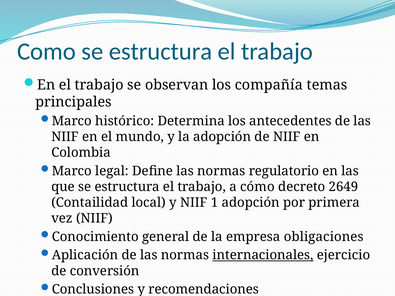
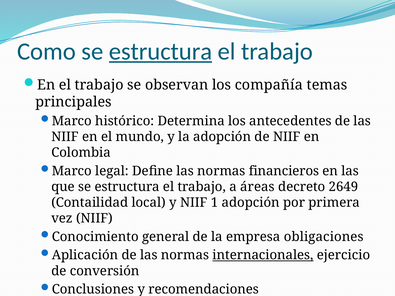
estructura underline: none -> present (161, 52)
regulatorio: regulatorio -> financieros (284, 171)
cómo: cómo -> áreas (257, 187)
